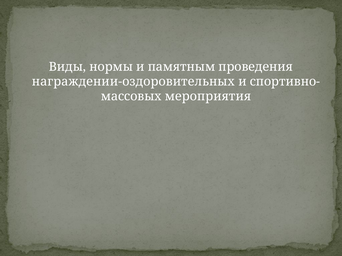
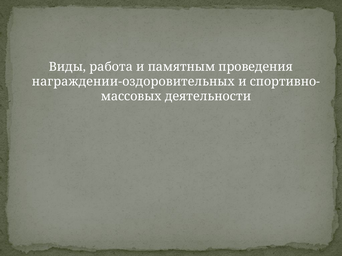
нормы: нормы -> работа (111, 67)
мероприятия: мероприятия -> деятельности (208, 97)
